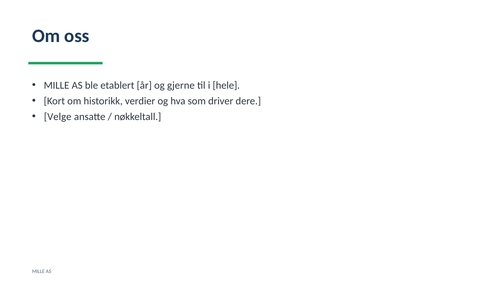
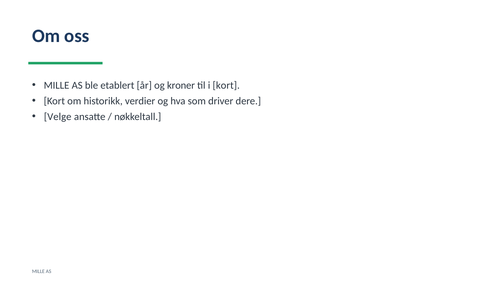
gjerne: gjerne -> kroner (181, 85)
i hele: hele -> kort (226, 85)
